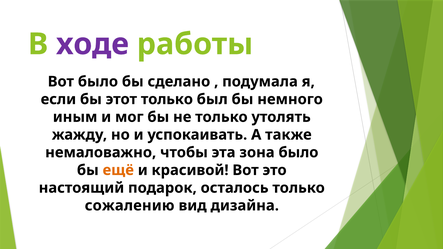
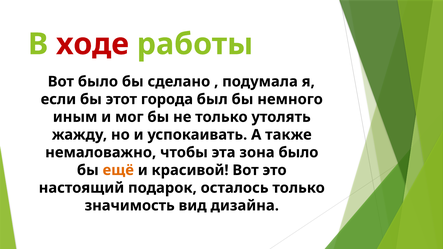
ходе colour: purple -> red (92, 44)
этот только: только -> города (167, 99)
сожалению: сожалению -> значимость (130, 206)
